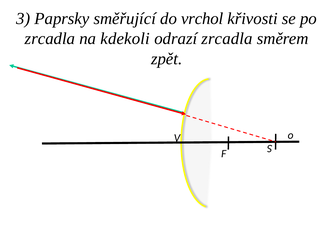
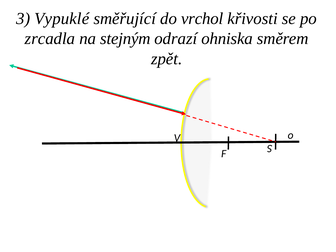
Paprsky: Paprsky -> Vypuklé (62, 19)
kdekoli: kdekoli -> stejným (125, 39)
odrazí zrcadla: zrcadla -> ohniska (227, 39)
